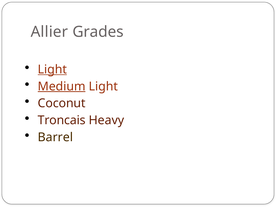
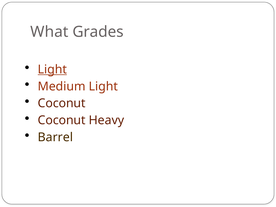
Allier: Allier -> What (49, 32)
Medium underline: present -> none (62, 86)
Troncais: Troncais -> Coconut (62, 120)
